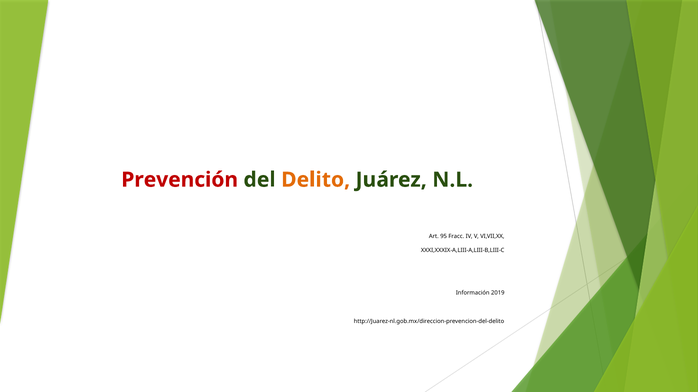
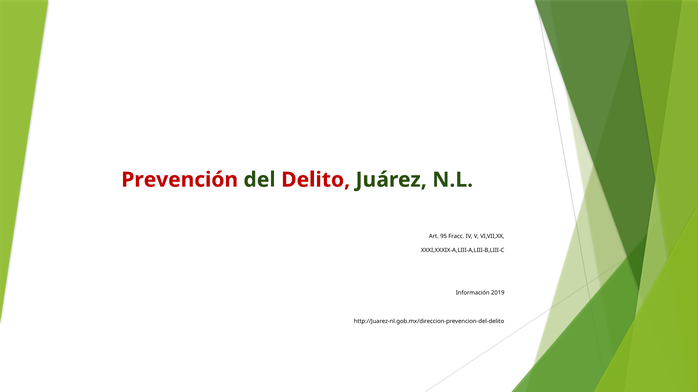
Delito colour: orange -> red (316, 180)
